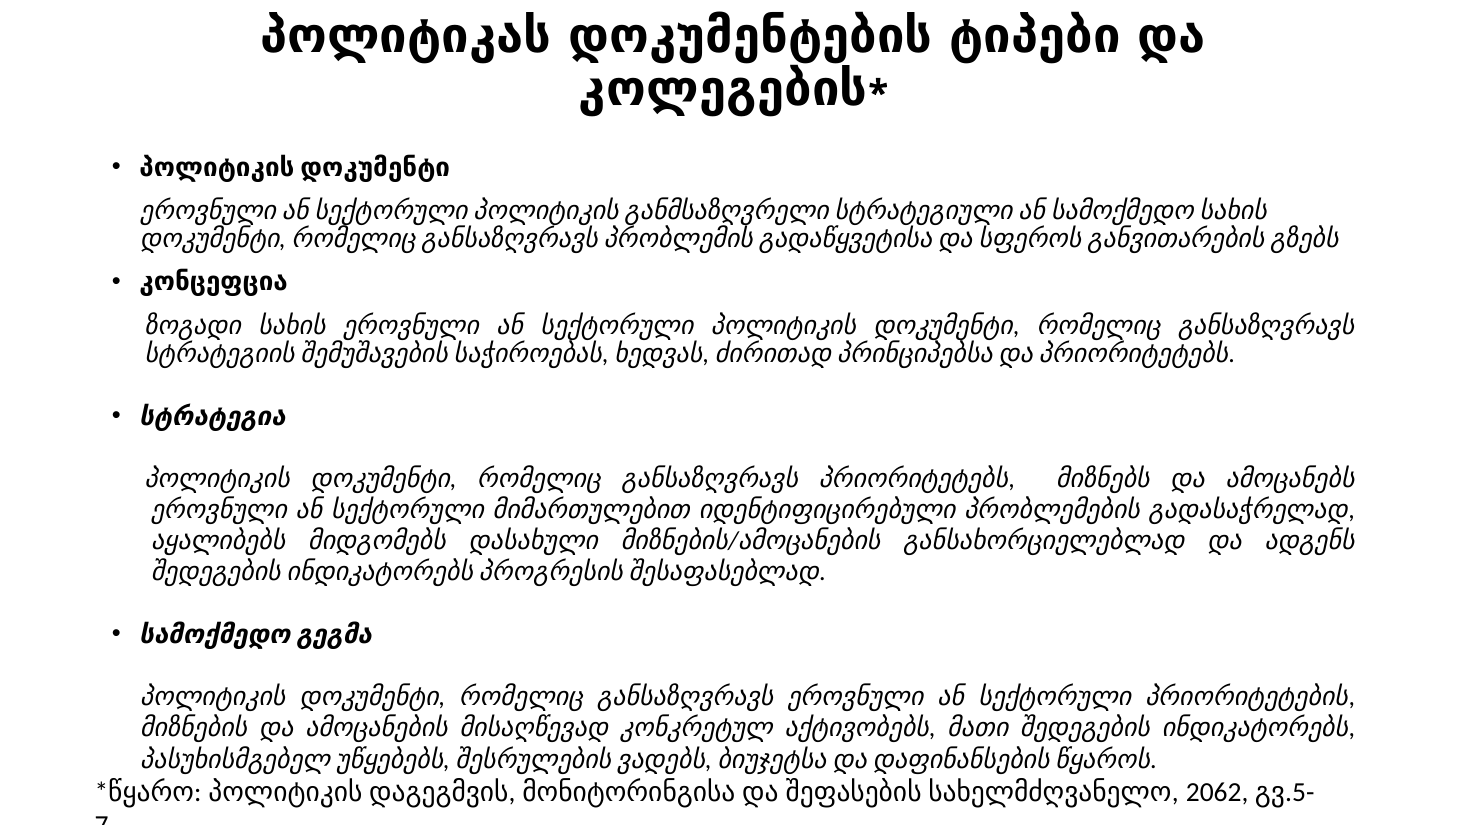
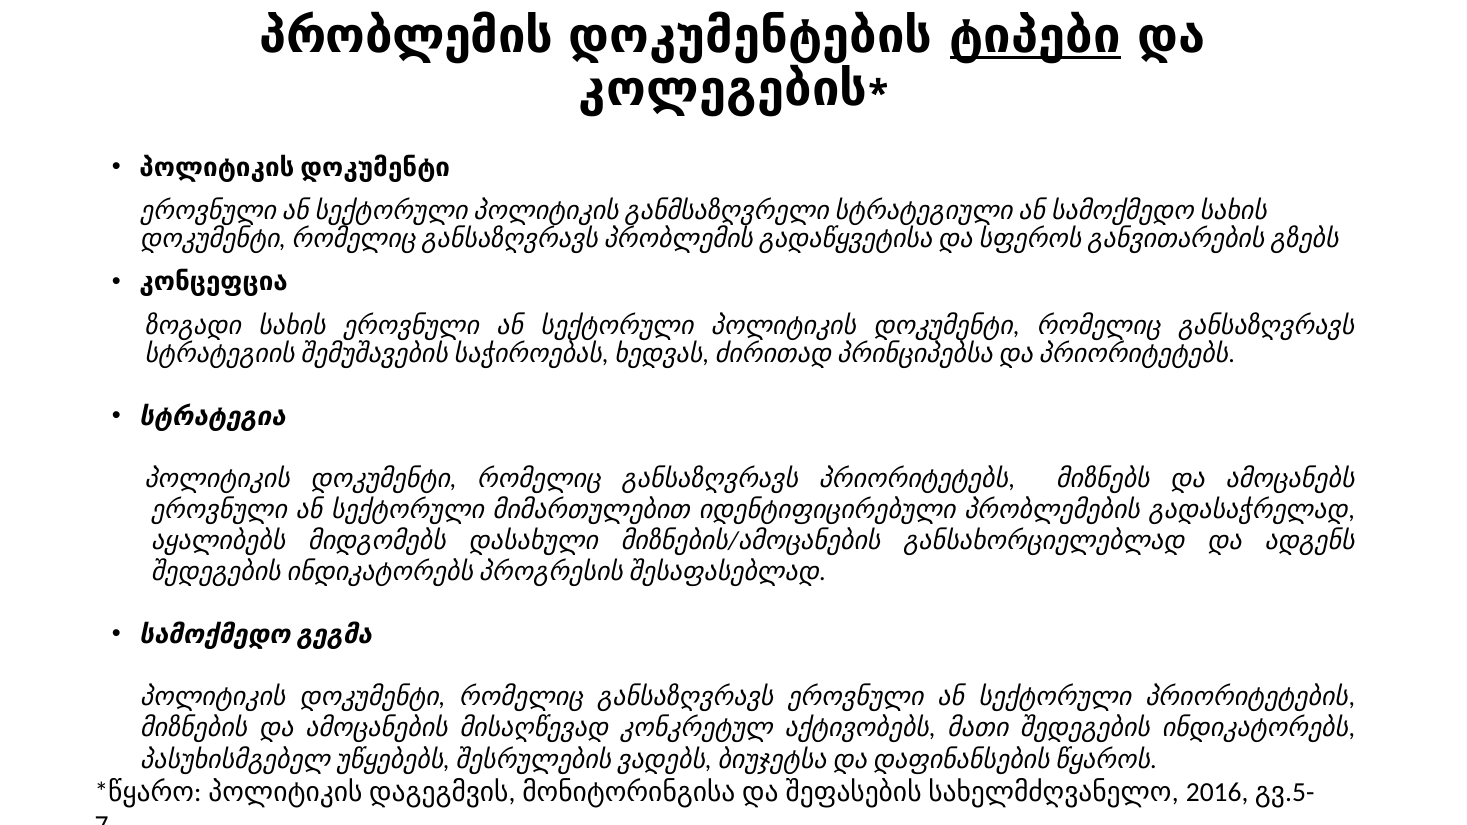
პოლიტიკას: პოლიტიკას -> პრობლემის (406, 37)
ტიპები underline: none -> present (1035, 37)
2062: 2062 -> 2016 (1217, 793)
